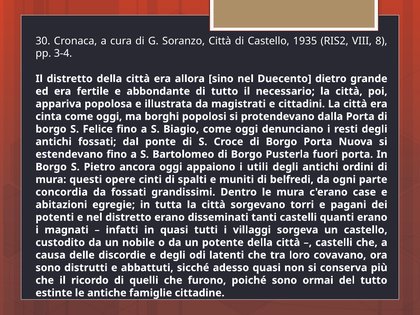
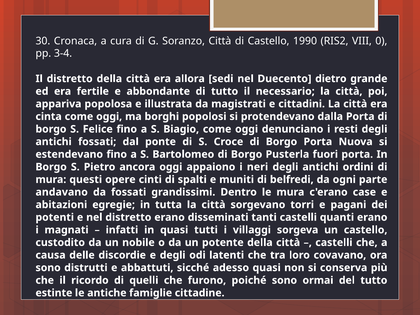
1935: 1935 -> 1990 (305, 41)
8: 8 -> 0 (381, 41)
sino: sino -> sedi (221, 79)
utili: utili -> neri (258, 167)
concordia: concordia -> andavano (62, 192)
